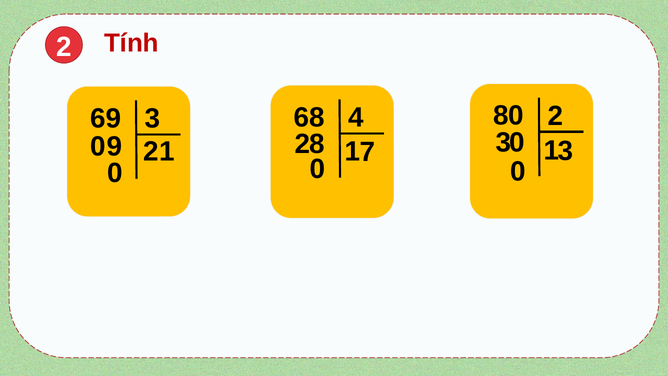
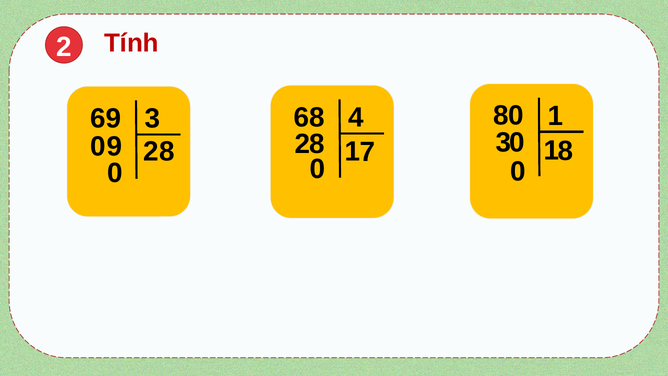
68 2: 2 -> 1 (556, 116)
3: 3 -> 8 (565, 151)
1: 1 -> 8 (167, 151)
